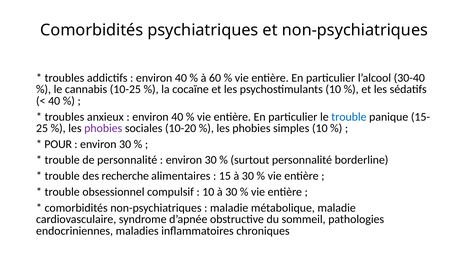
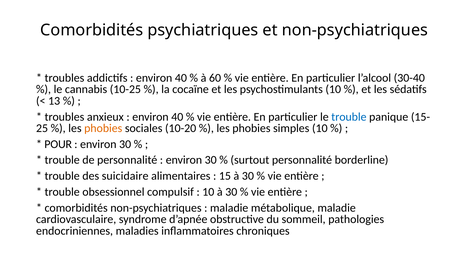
40: 40 -> 13 (54, 101)
phobies colour: purple -> orange (103, 128)
recherche: recherche -> suicidaire (125, 176)
